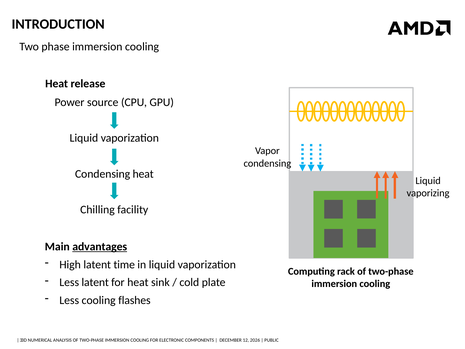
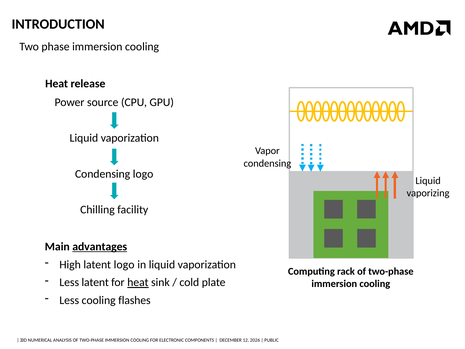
Condensing heat: heat -> logo (143, 174)
latent time: time -> logo (124, 264)
heat underline: none -> present (138, 282)
